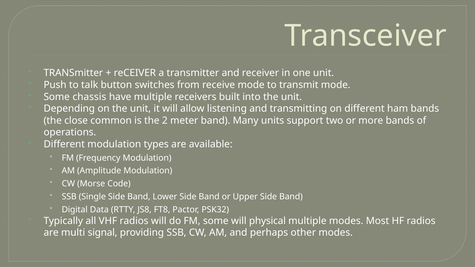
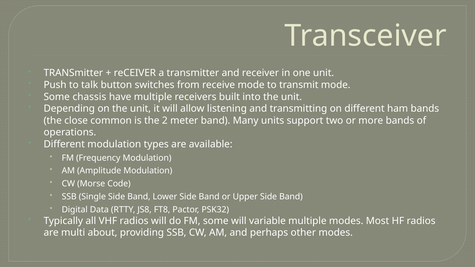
physical: physical -> variable (267, 221)
signal: signal -> about (103, 233)
